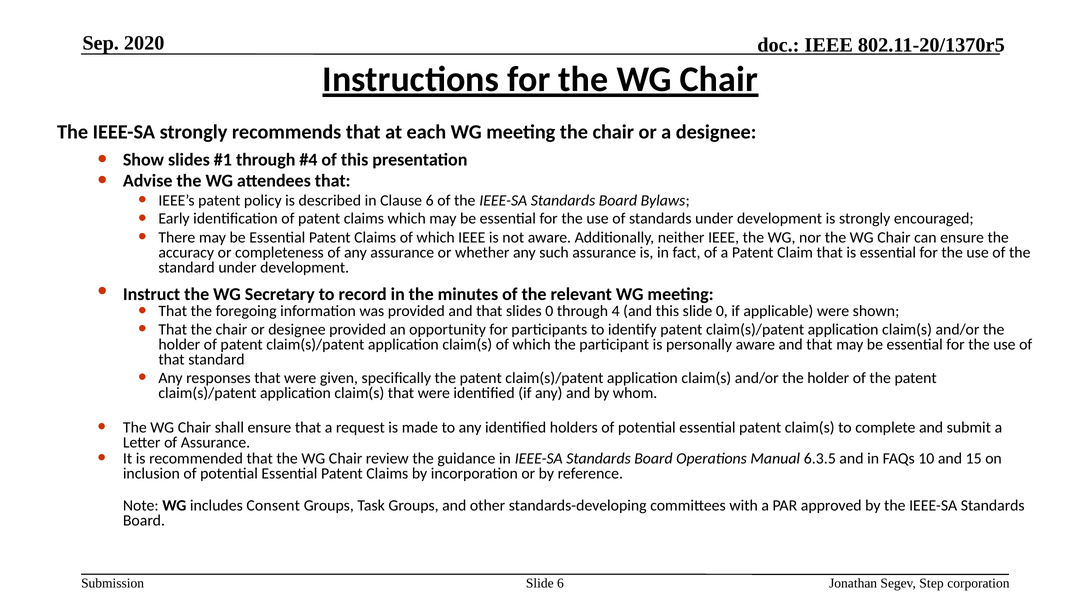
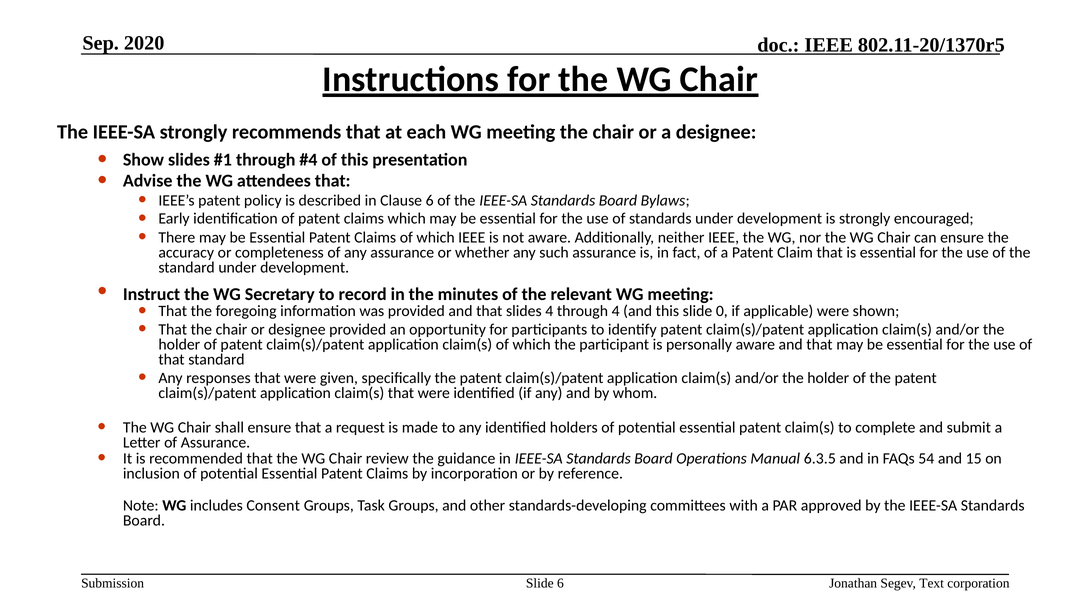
slides 0: 0 -> 4 (549, 311)
10: 10 -> 54 (926, 458)
Step: Step -> Text (932, 583)
